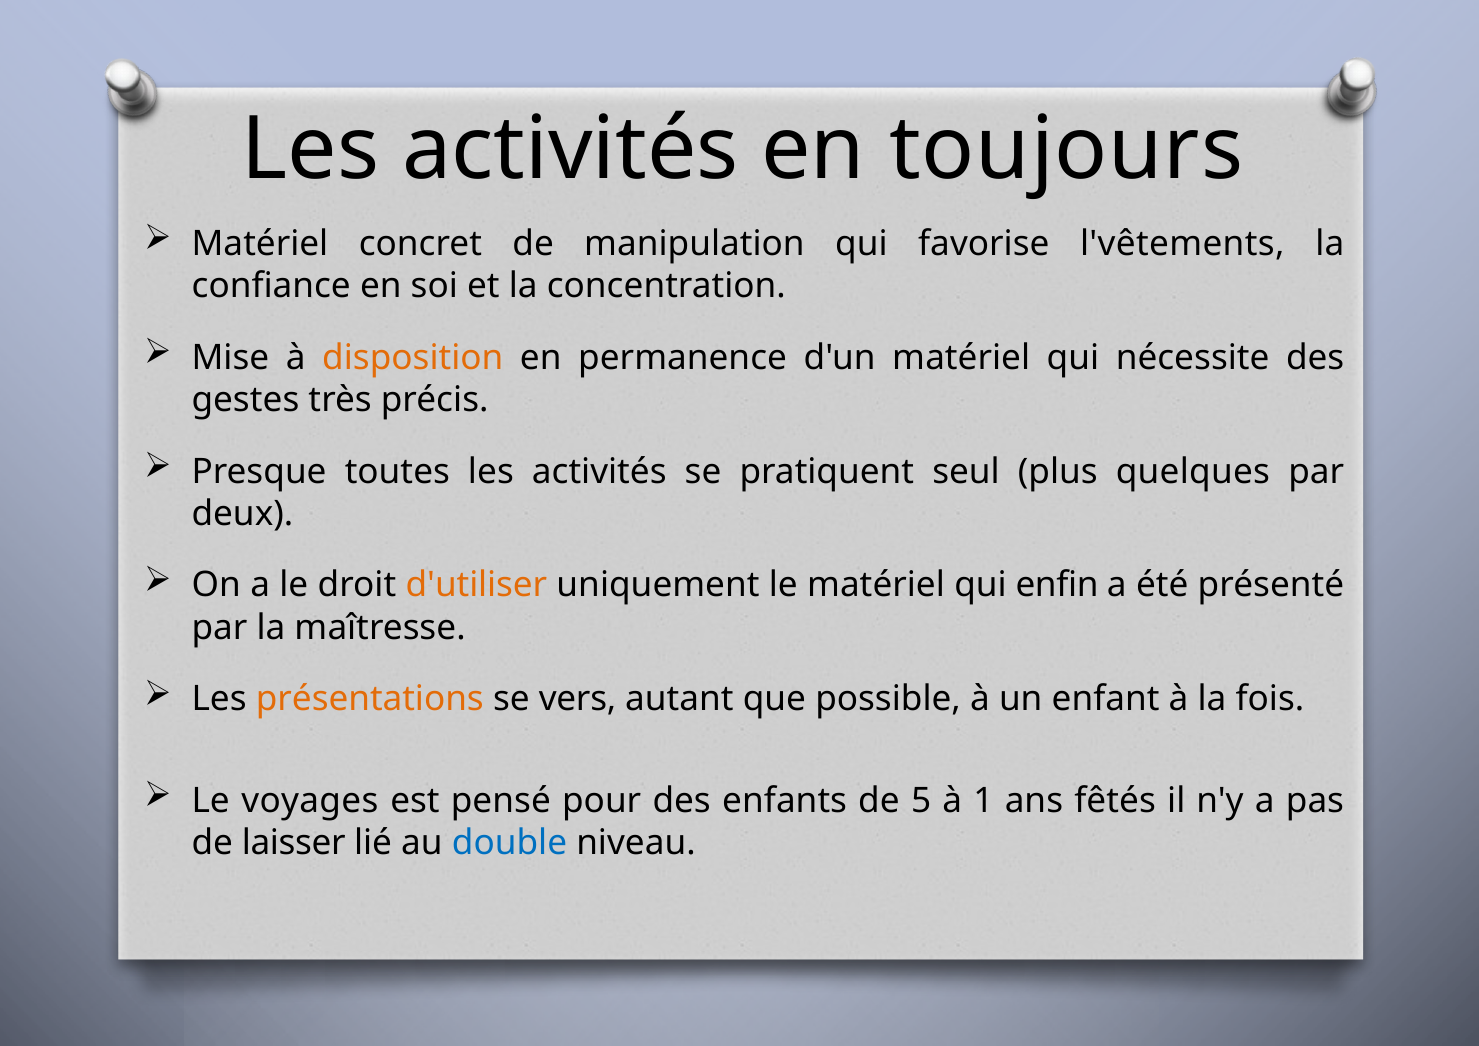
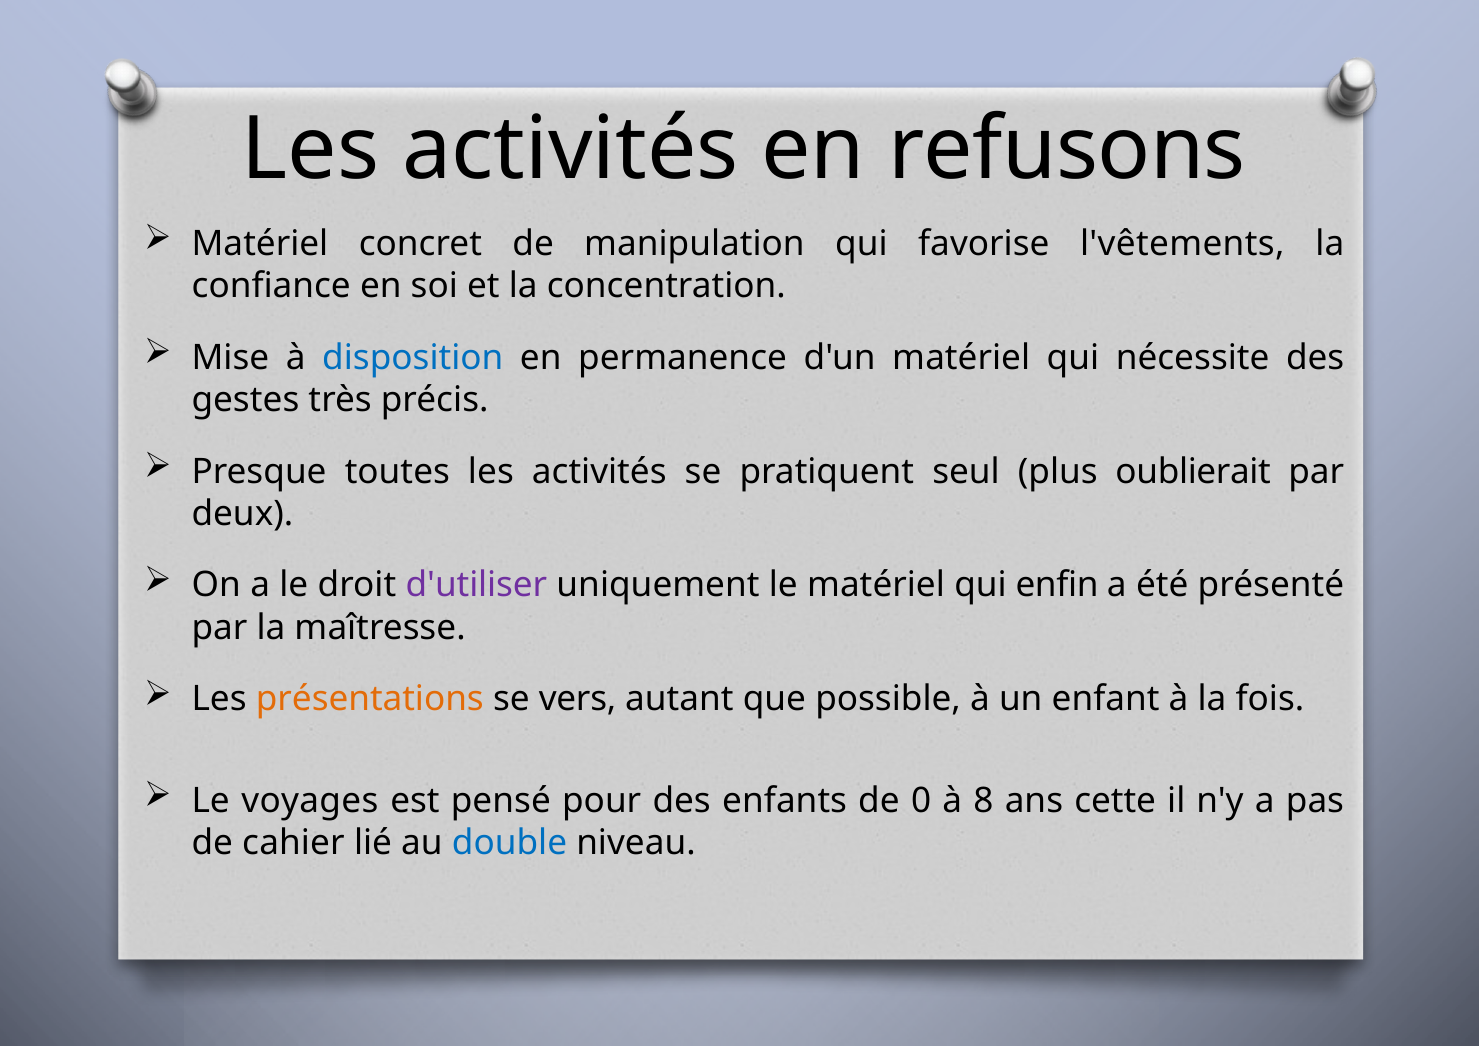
toujours: toujours -> refusons (1067, 150)
disposition colour: orange -> blue (413, 358)
quelques: quelques -> oublierait (1193, 471)
d'utiliser colour: orange -> purple (476, 585)
5: 5 -> 0 (921, 800)
1: 1 -> 8 (983, 800)
fêtés: fêtés -> cette (1115, 800)
laisser: laisser -> cahier (293, 843)
